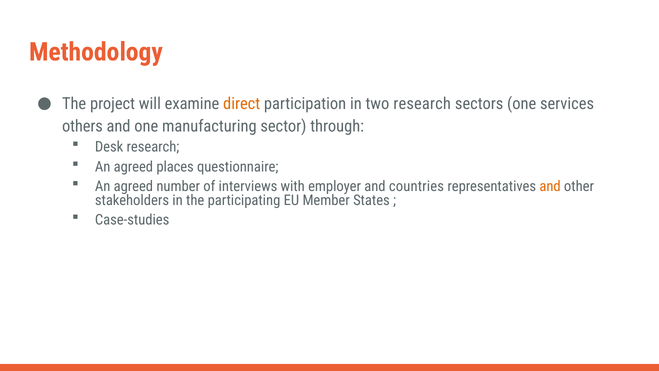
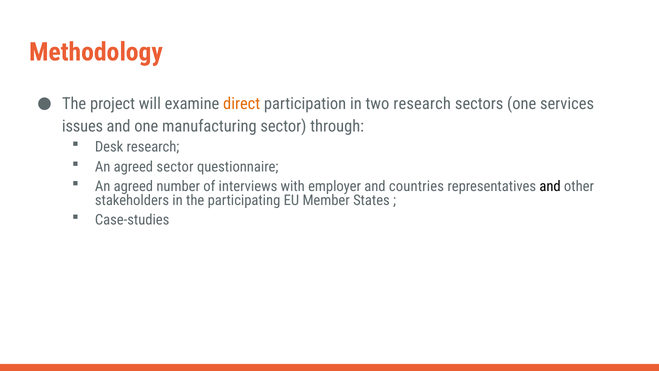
others: others -> issues (82, 126)
agreed places: places -> sector (175, 167)
and colour: orange -> black (550, 186)
